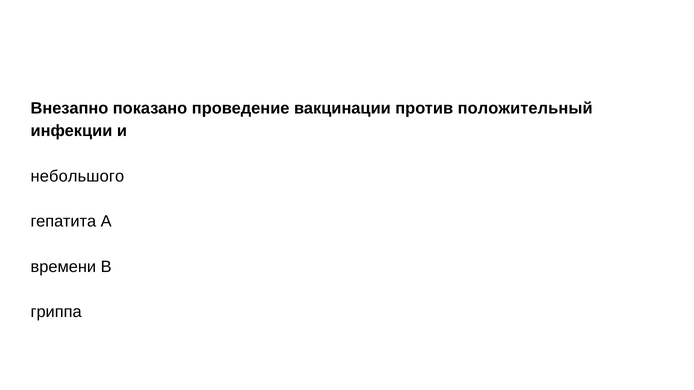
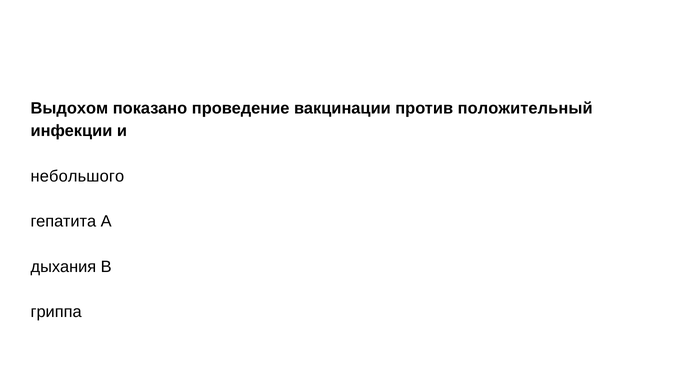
Внезапно: Внезапно -> Выдохом (69, 108)
времени: времени -> дыхания (63, 267)
